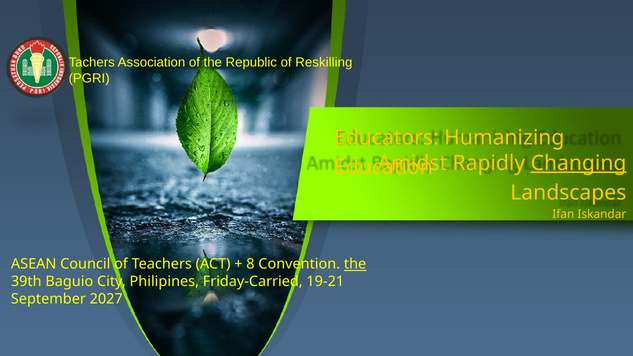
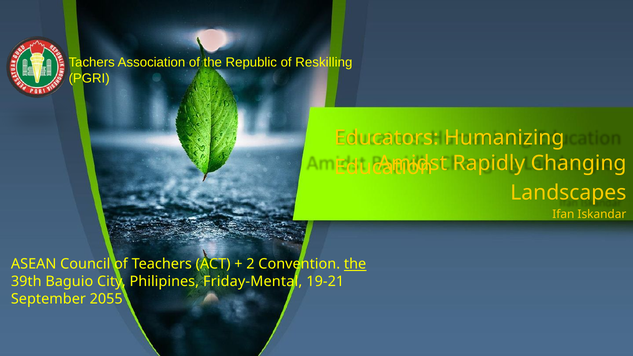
Changing underline: present -> none (579, 163)
8: 8 -> 2 (250, 264)
Friday-Carried: Friday-Carried -> Friday-Mental (253, 282)
2027: 2027 -> 2055 (106, 299)
